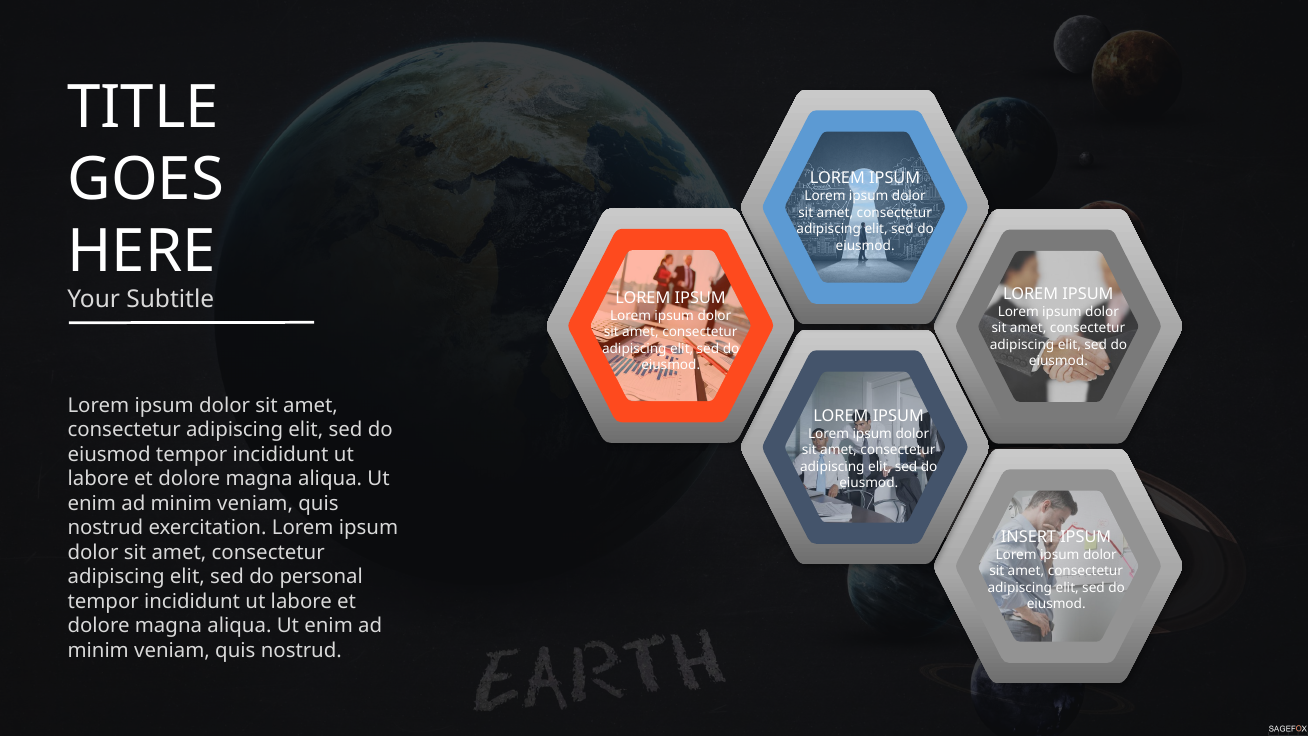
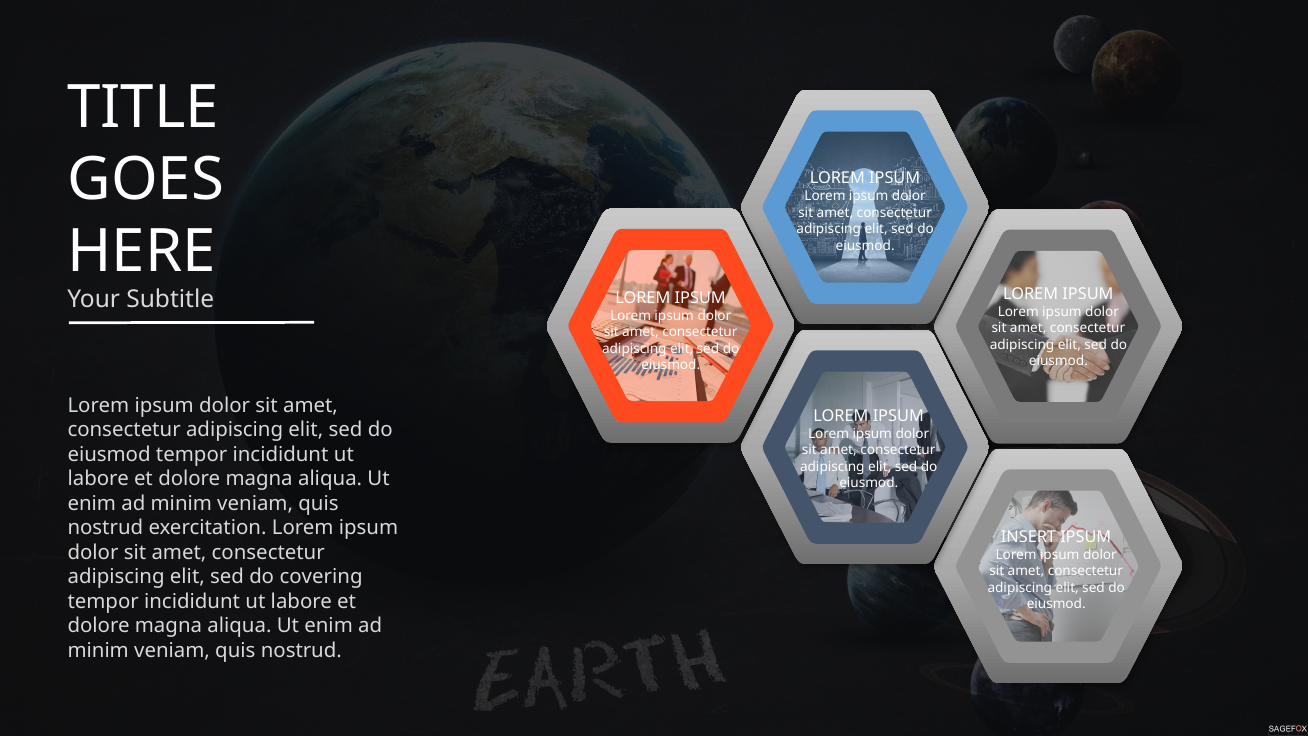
personal: personal -> covering (321, 577)
